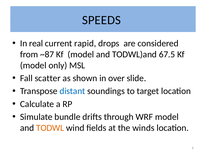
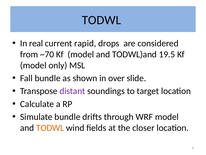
SPEEDS: SPEEDS -> TODWL (101, 20)
~87: ~87 -> ~70 (47, 54)
67.5: 67.5 -> 19.5 (167, 54)
Fall scatter: scatter -> bundle (48, 78)
distant colour: blue -> purple (72, 91)
winds: winds -> closer (143, 127)
